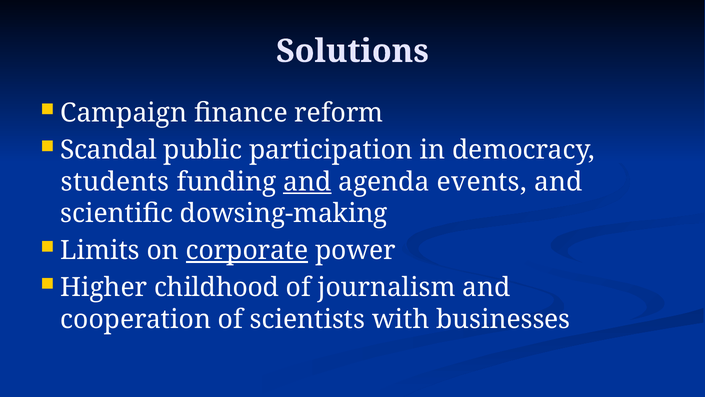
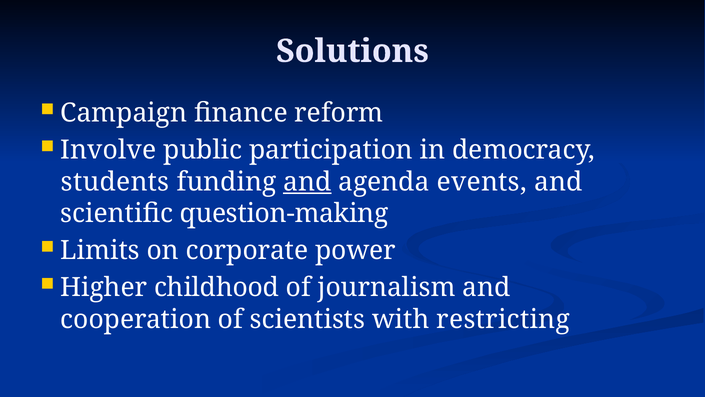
Scandal: Scandal -> Involve (108, 150)
dowsing-making: dowsing-making -> question-making (284, 213)
corporate underline: present -> none (247, 250)
businesses: businesses -> restricting (503, 319)
